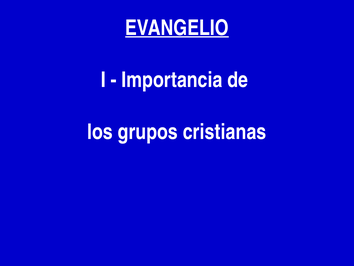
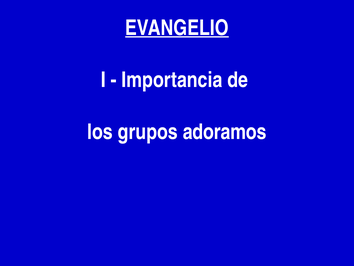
cristianas: cristianas -> adoramos (225, 132)
